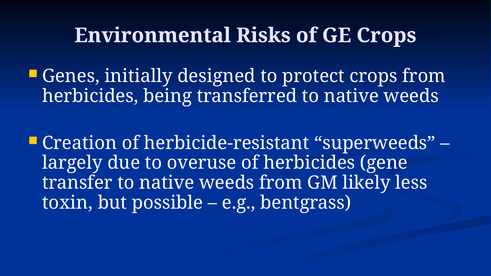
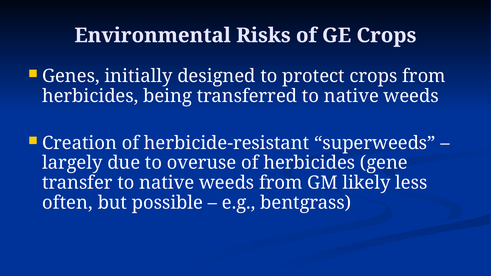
toxin: toxin -> often (67, 203)
